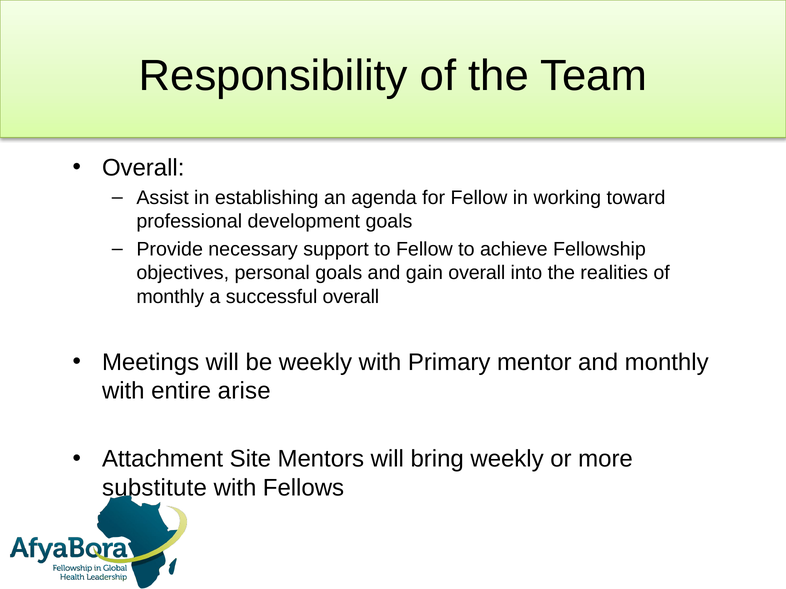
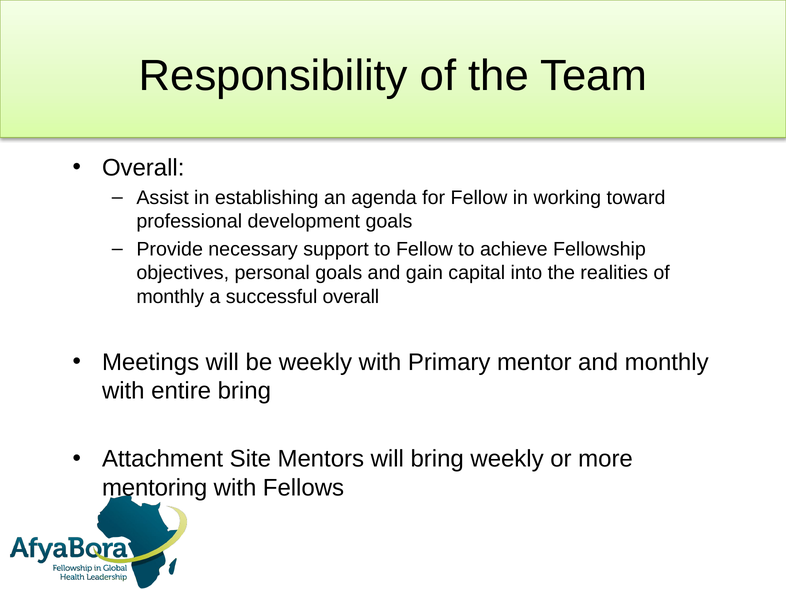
gain overall: overall -> capital (477, 273)
entire arise: arise -> bring (244, 391)
substitute: substitute -> mentoring (155, 488)
